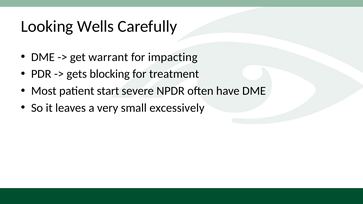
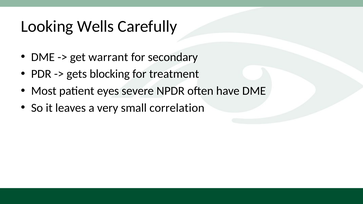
impacting: impacting -> secondary (173, 57)
start: start -> eyes (108, 91)
excessively: excessively -> correlation (177, 108)
